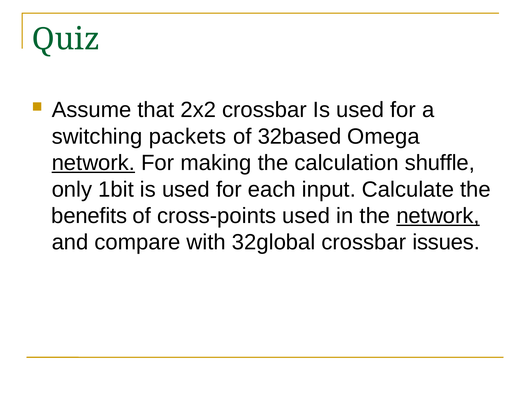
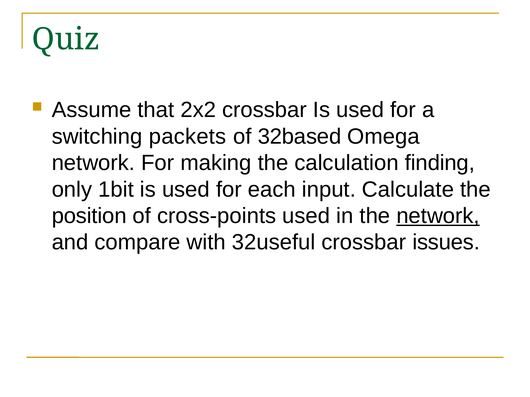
network underline: present -> none (93, 163)
shuffle: shuffle -> finding (440, 163)
benefits: benefits -> position (89, 216)
32global: 32global -> 32useful (274, 243)
